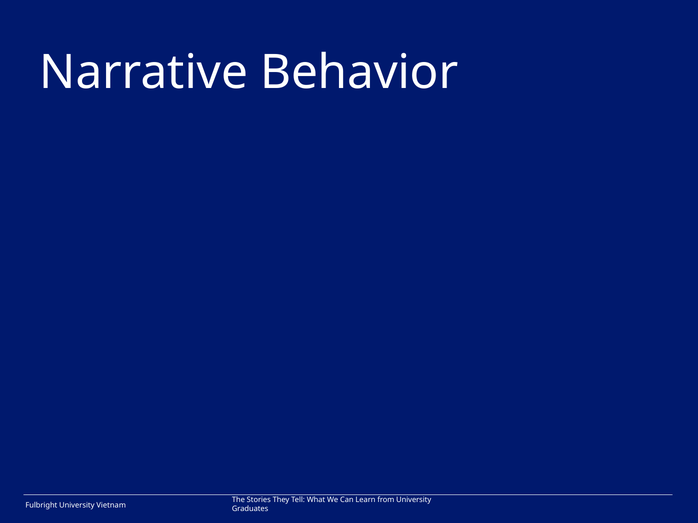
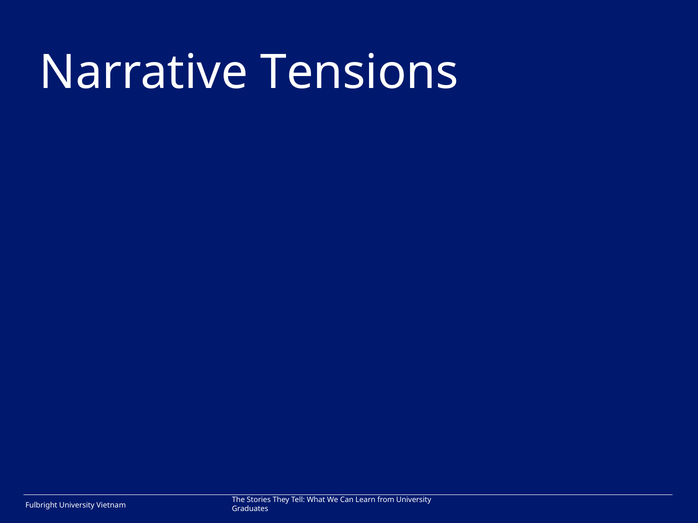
Behavior: Behavior -> Tensions (359, 73)
